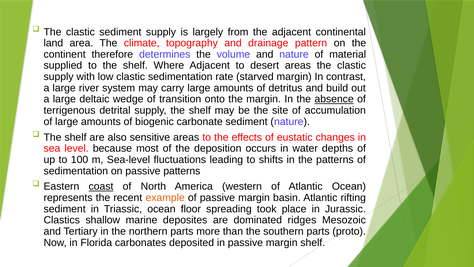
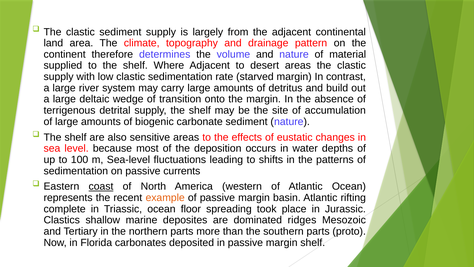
absence underline: present -> none (334, 99)
passive patterns: patterns -> currents (182, 171)
sediment: sediment -> complete (65, 209)
